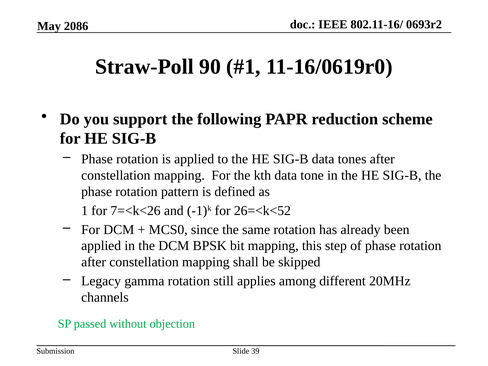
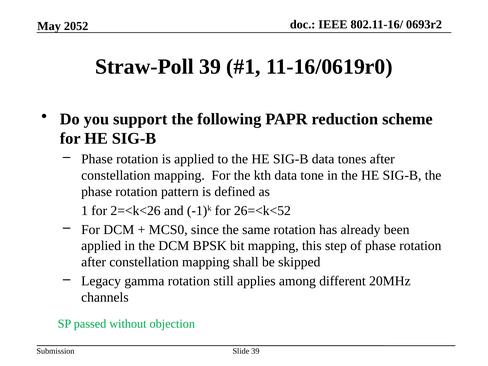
2086: 2086 -> 2052 (76, 26)
Straw-Poll 90: 90 -> 39 (210, 67)
7=<k<26: 7=<k<26 -> 2=<k<26 (136, 211)
